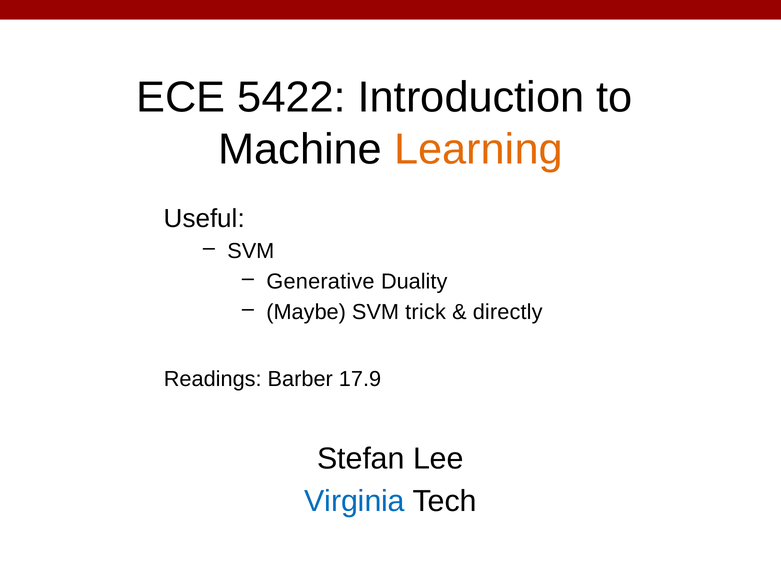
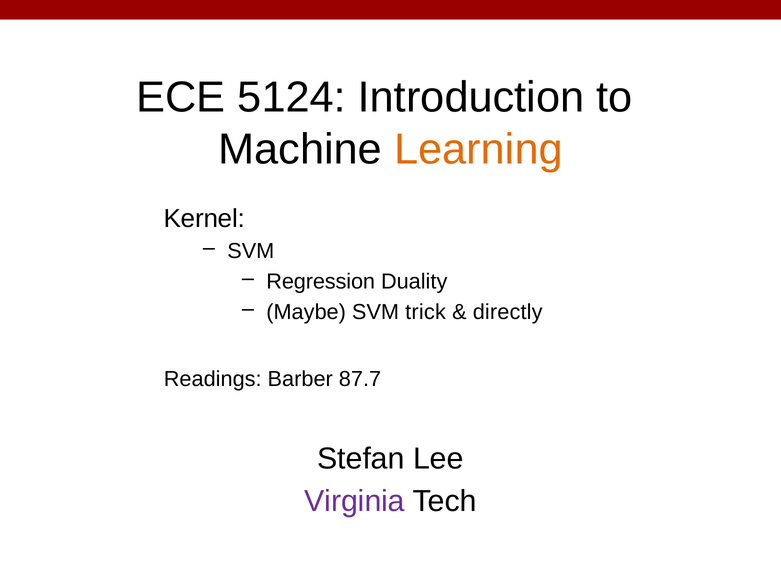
5422: 5422 -> 5124 (292, 97)
Useful: Useful -> Kernel (204, 218)
Generative: Generative -> Regression (321, 281)
17.9: 17.9 -> 87.7 (360, 379)
Virginia colour: blue -> purple (355, 501)
